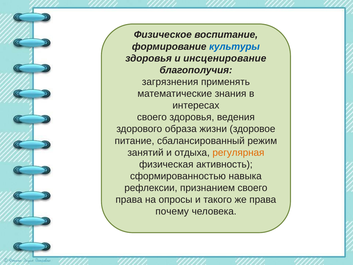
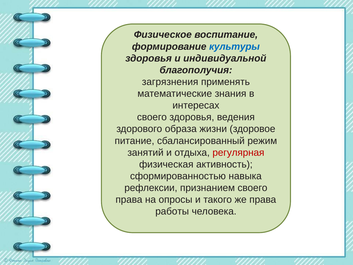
инсценирование: инсценирование -> индивидуальной (225, 58)
регулярная colour: orange -> red (238, 152)
почему: почему -> работы (172, 211)
